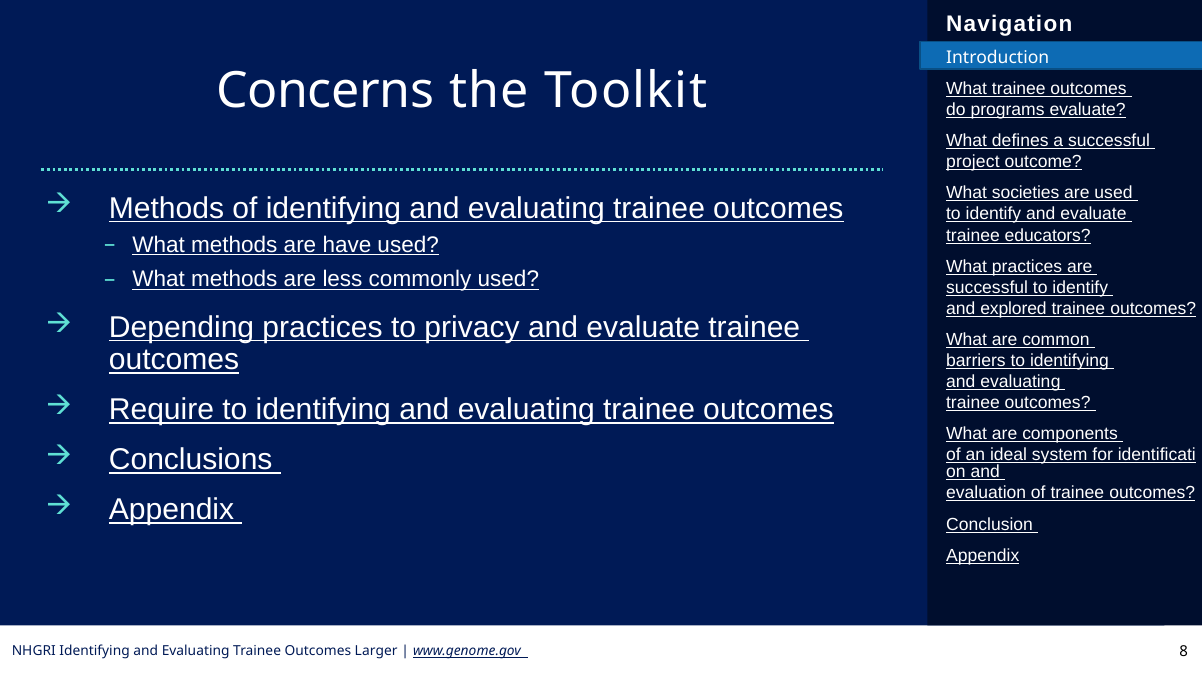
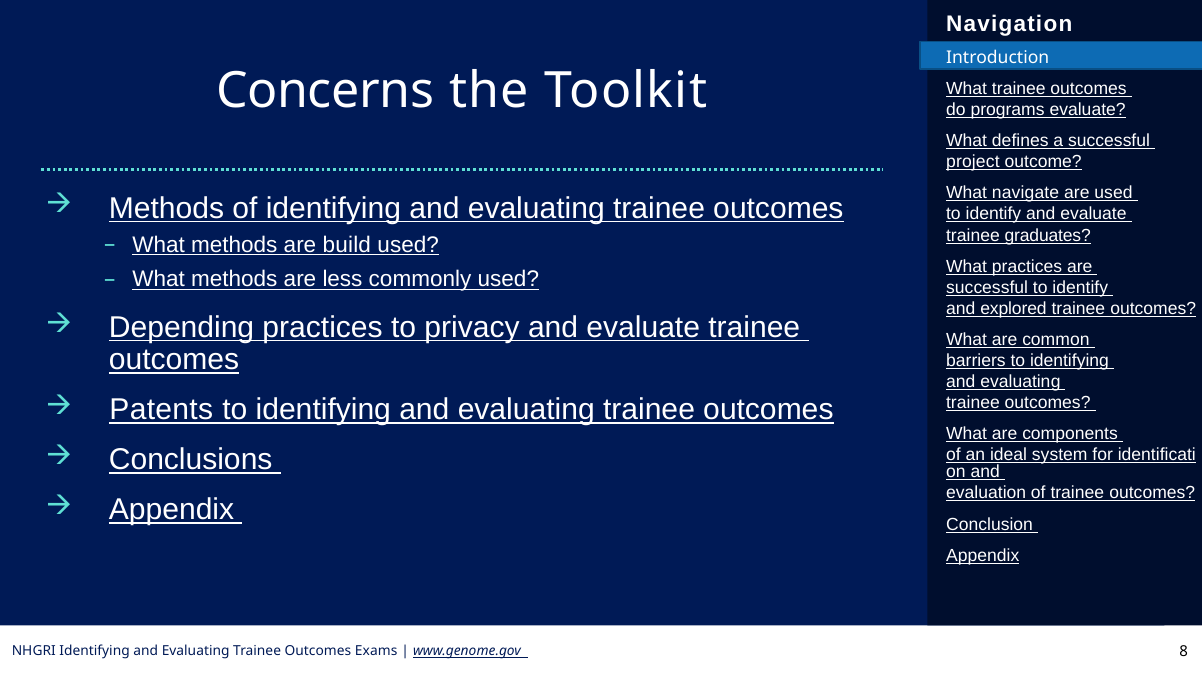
societies: societies -> navigate (1026, 193)
educators: educators -> graduates (1048, 235)
have: have -> build (347, 245)
Require: Require -> Patents (161, 410)
Larger: Larger -> Exams (376, 651)
